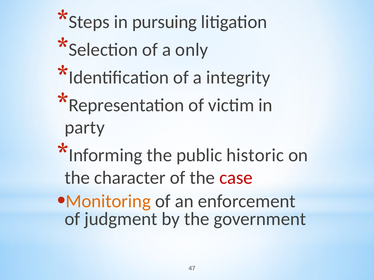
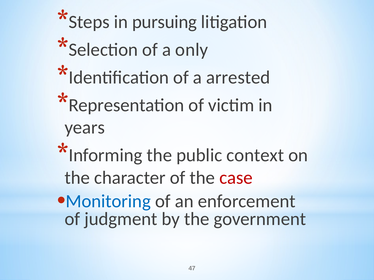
integrity: integrity -> arrested (238, 78)
party: party -> years (85, 128)
historic: historic -> context (255, 156)
Monitoring colour: orange -> blue (108, 202)
